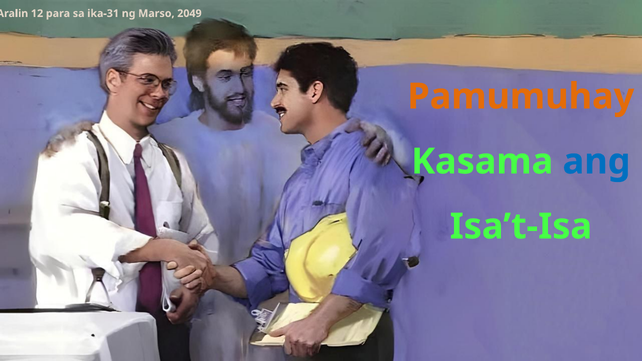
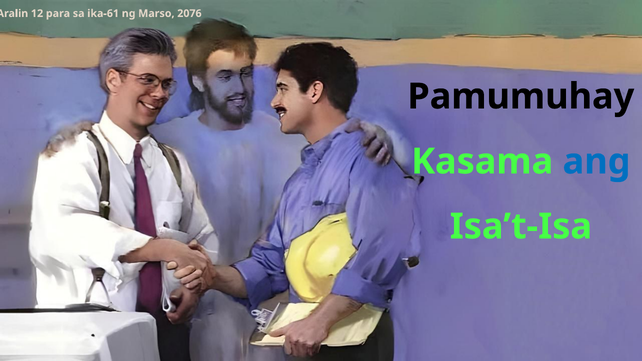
ika-31: ika-31 -> ika-61 (103, 13)
2049: 2049 -> 2076 (189, 13)
Pamumuhay colour: orange -> black (521, 97)
